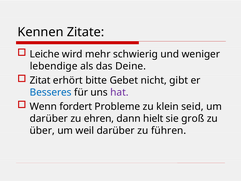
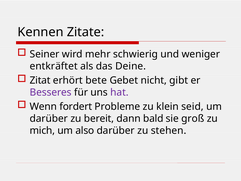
Leiche: Leiche -> Seiner (45, 54)
lebendige: lebendige -> entkräftet (54, 66)
bitte: bitte -> bete (96, 80)
Besseres colour: blue -> purple (51, 92)
ehren: ehren -> bereit (99, 118)
hielt: hielt -> bald (153, 118)
über: über -> mich (42, 130)
weil: weil -> also (85, 130)
führen: führen -> stehen (169, 130)
